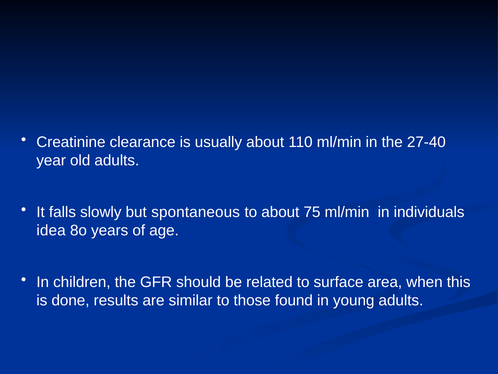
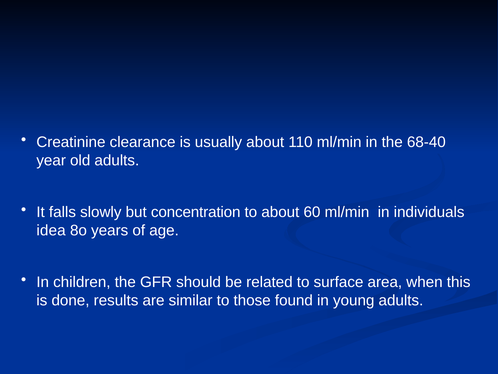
27-40: 27-40 -> 68-40 (426, 142)
spontaneous: spontaneous -> concentration (196, 212)
75: 75 -> 60 (312, 212)
